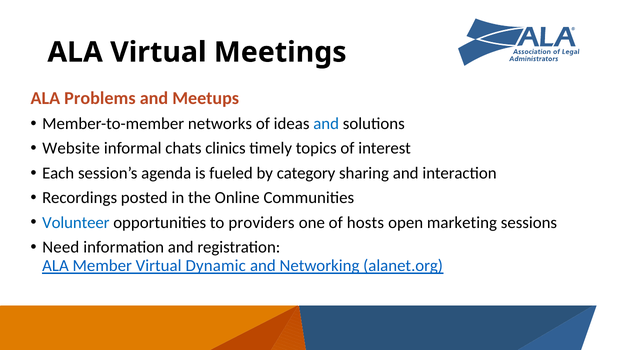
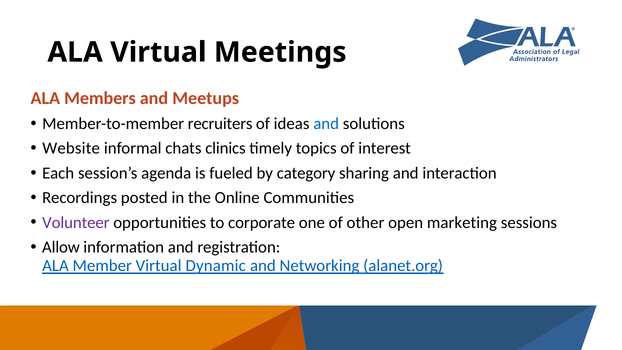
Problems: Problems -> Members (100, 98)
networks: networks -> recruiters (220, 124)
Volunteer colour: blue -> purple (76, 223)
providers: providers -> corporate (262, 223)
hosts: hosts -> other (365, 223)
Need: Need -> Allow (61, 247)
